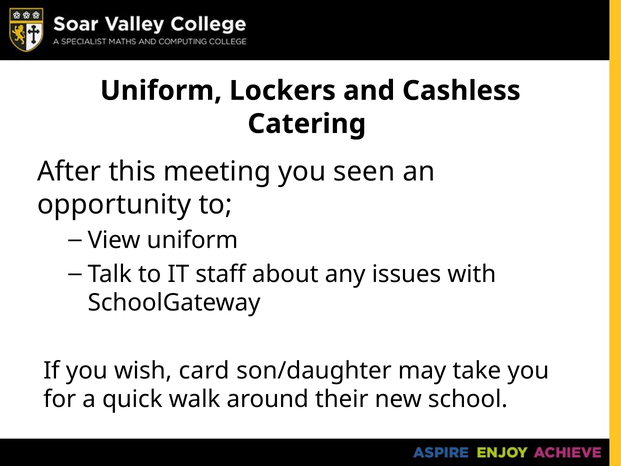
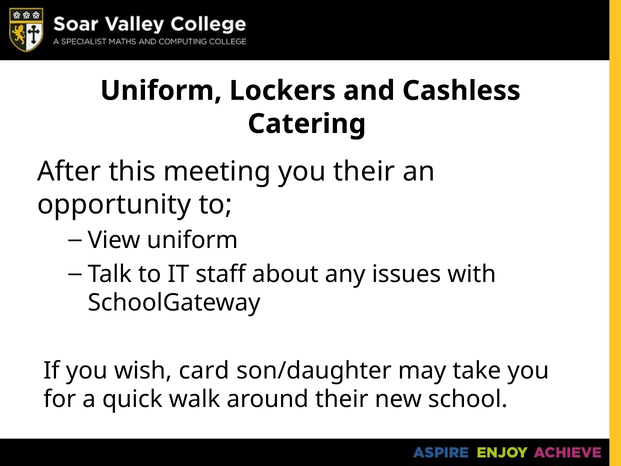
you seen: seen -> their (364, 171)
